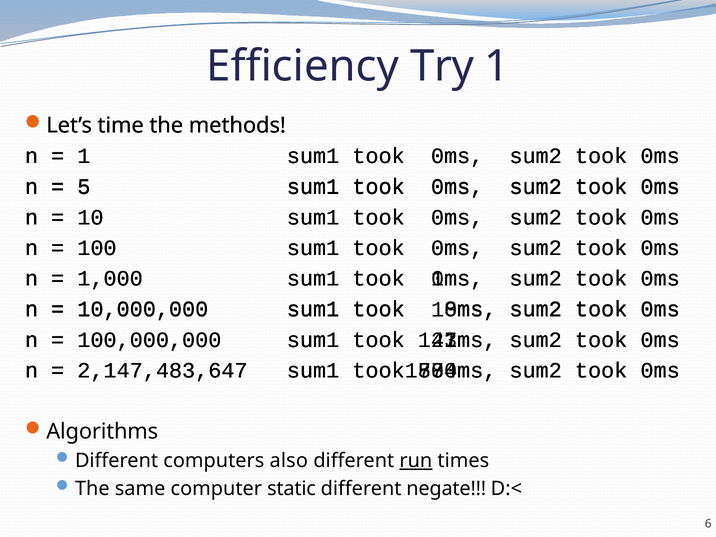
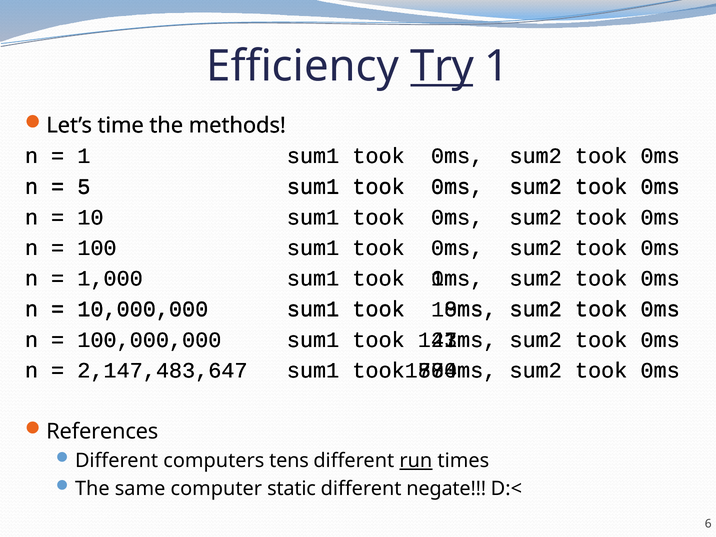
Try underline: none -> present (442, 66)
Algorithms: Algorithms -> References (102, 432)
also: also -> tens (289, 461)
